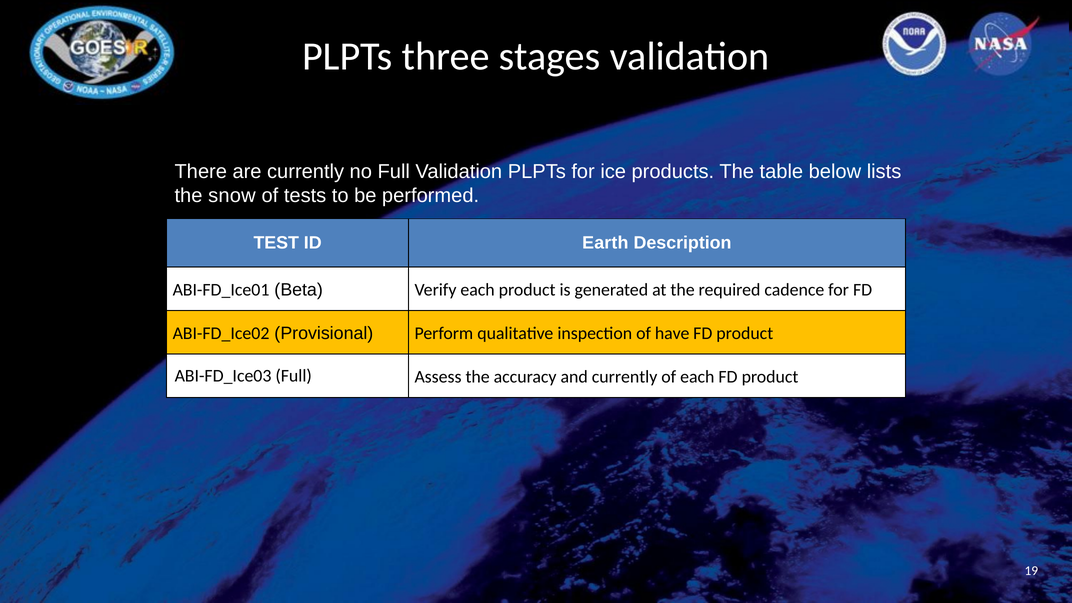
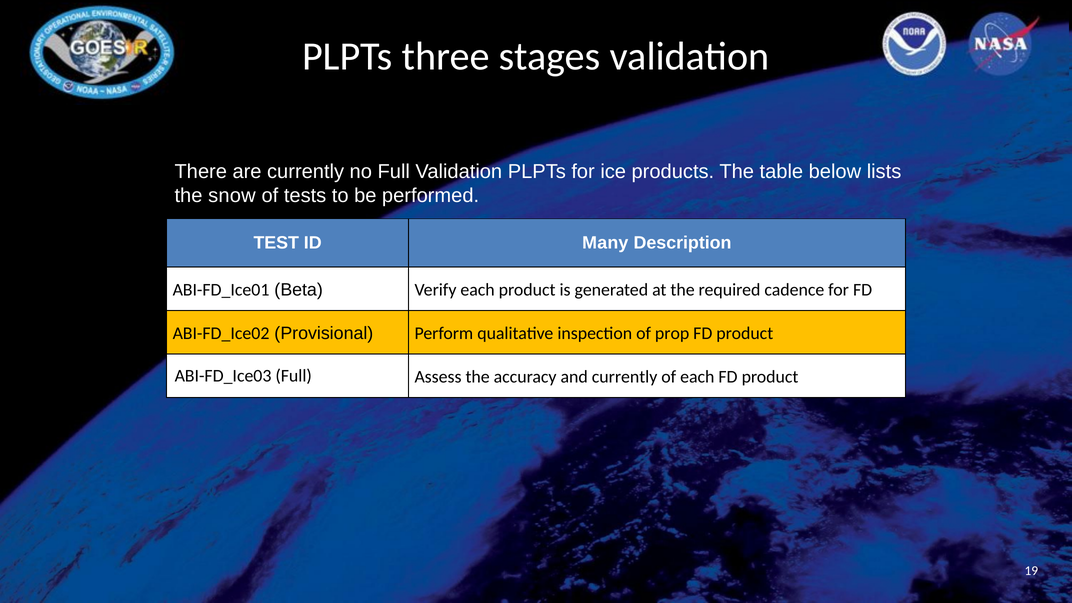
Earth: Earth -> Many (605, 243)
have: have -> prop (672, 333)
